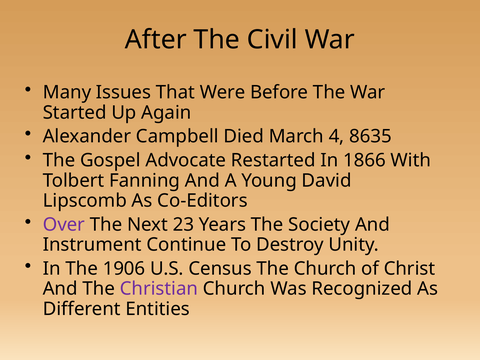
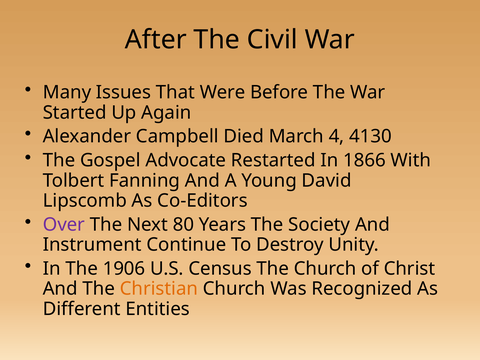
8635: 8635 -> 4130 (370, 136)
23: 23 -> 80 (183, 225)
Christian colour: purple -> orange (159, 289)
